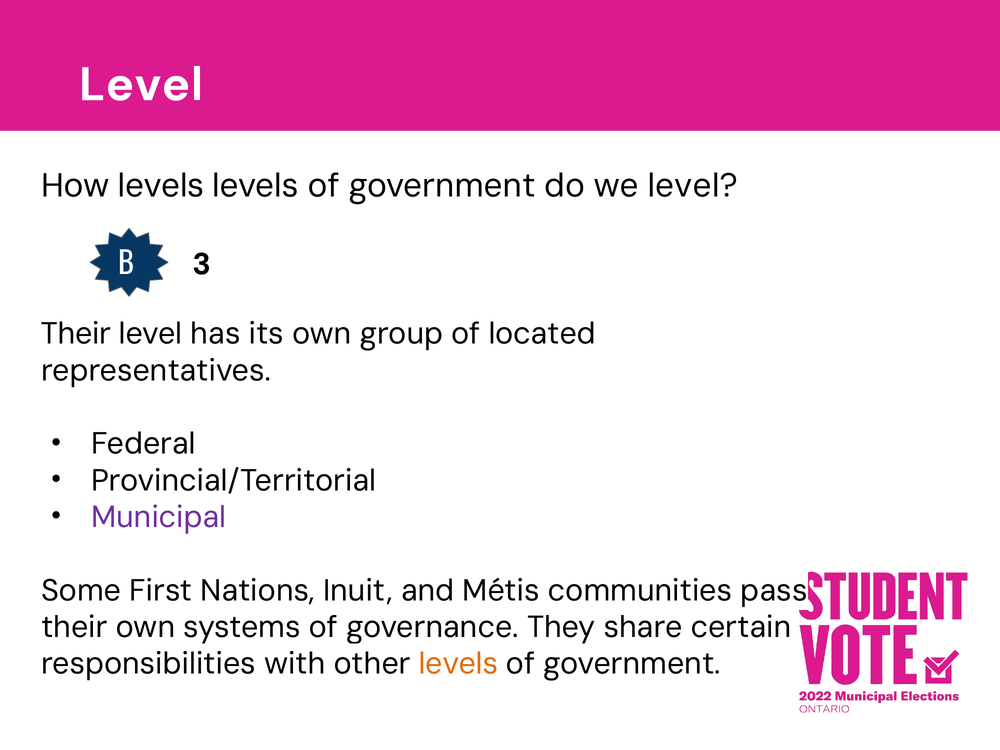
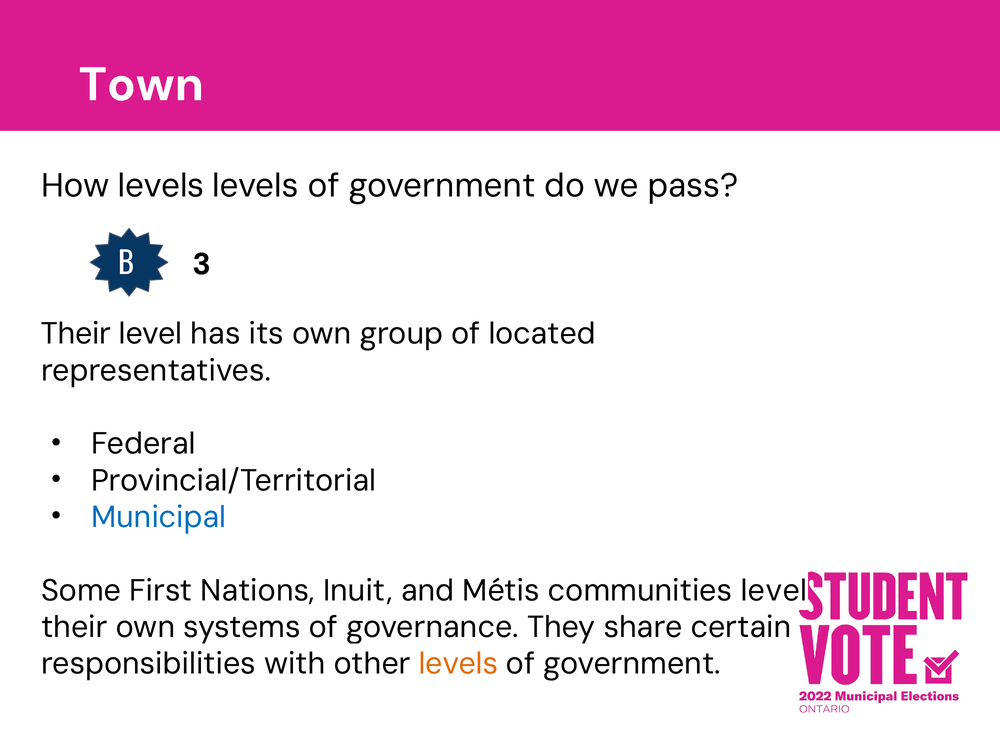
Level: Level -> Town (141, 85)
we level: level -> pass (693, 186)
Municipal colour: purple -> blue (159, 517)
pass: pass -> level (774, 590)
